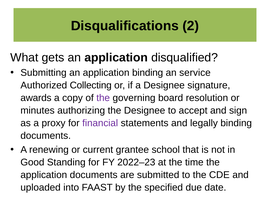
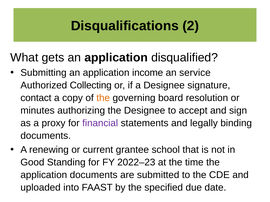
application binding: binding -> income (148, 73)
awards: awards -> contact (36, 98)
the colour: purple -> orange (103, 98)
